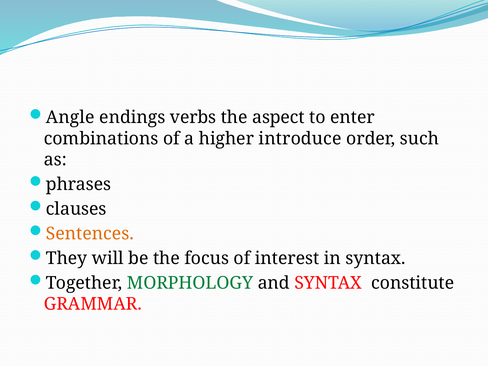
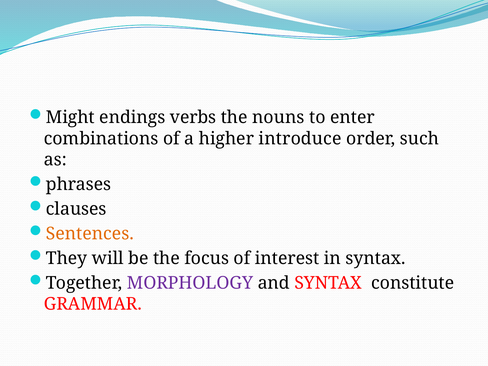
Angle: Angle -> Might (70, 117)
aspect: aspect -> nouns (278, 117)
MORPHOLOGY colour: green -> purple (190, 283)
